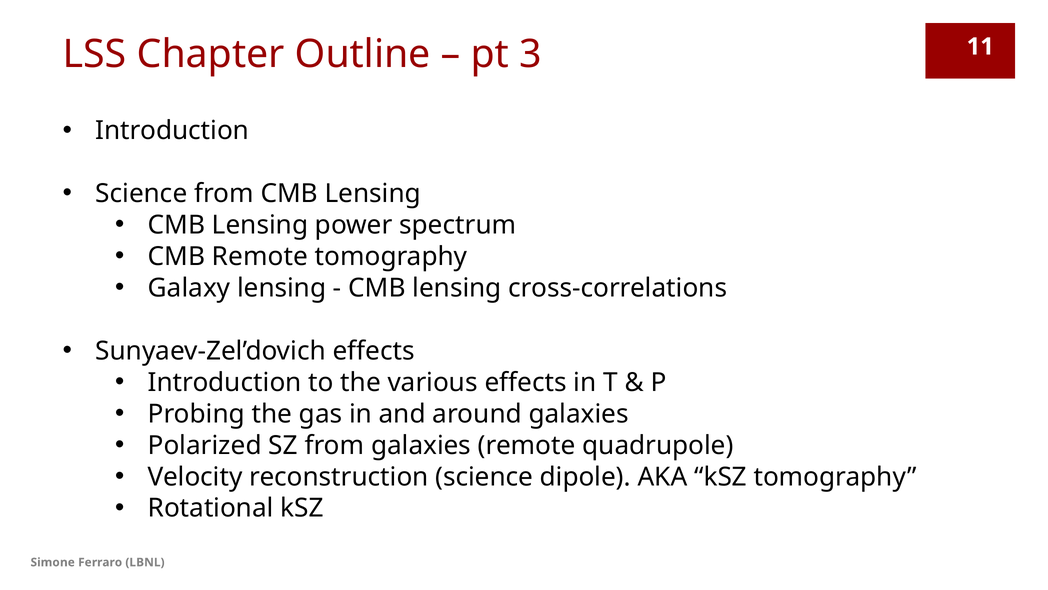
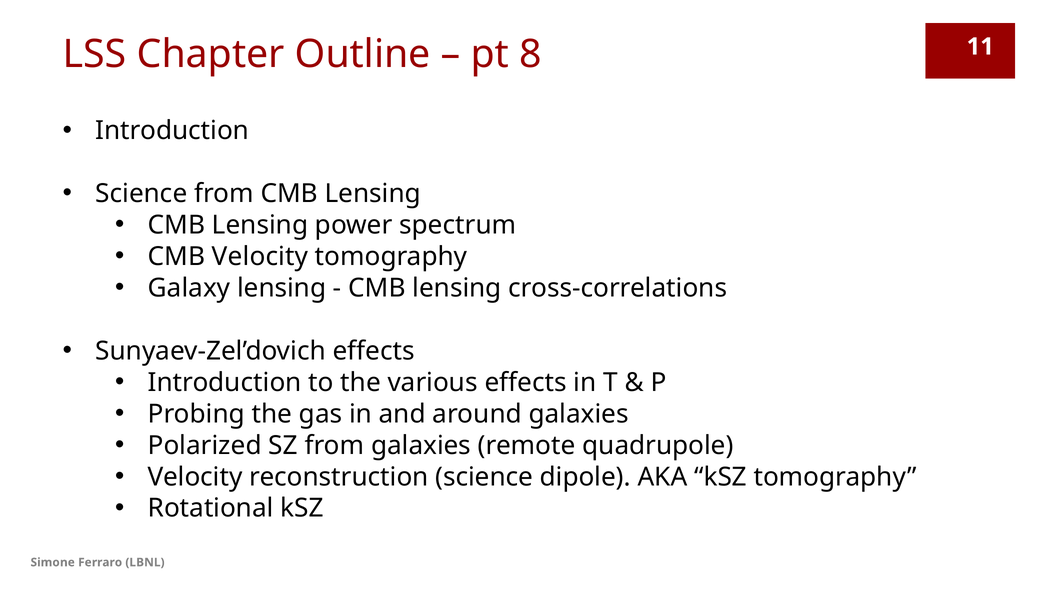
3: 3 -> 8 (531, 54)
CMB Remote: Remote -> Velocity (260, 256)
